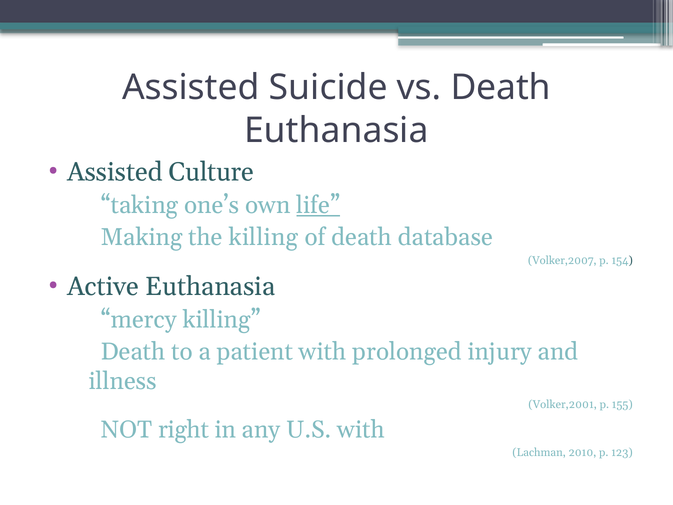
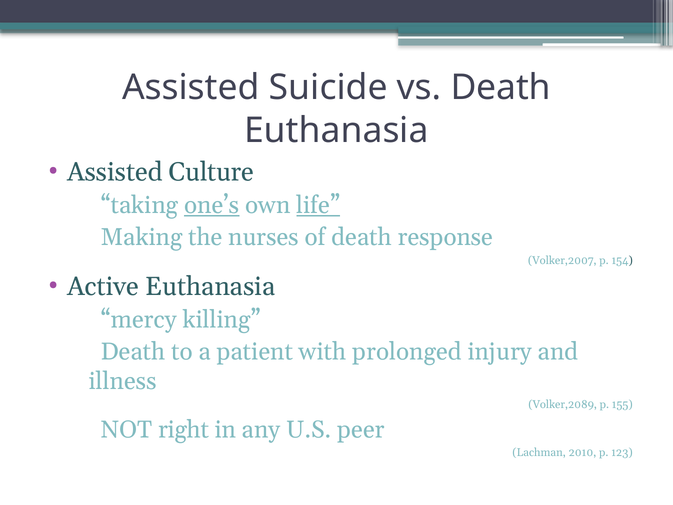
one’s underline: none -> present (212, 205)
the killing: killing -> nurses (264, 237)
database: database -> response (445, 237)
Volker,2001: Volker,2001 -> Volker,2089 (563, 404)
U.S with: with -> peer (361, 429)
